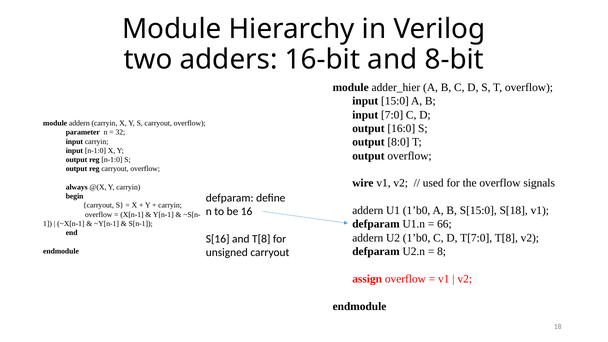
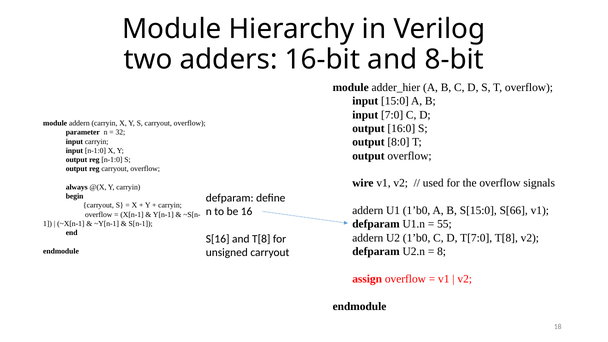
S[18: S[18 -> S[66 (514, 211)
66: 66 -> 55 (444, 224)
